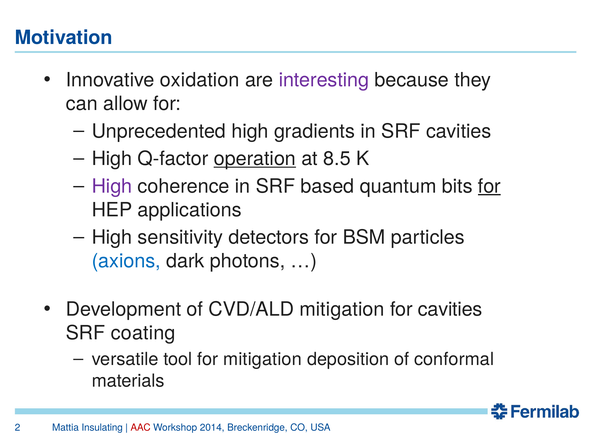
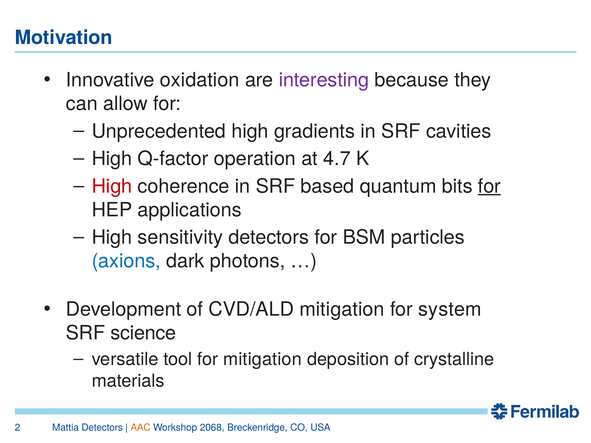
operation underline: present -> none (255, 159)
8.5: 8.5 -> 4.7 (337, 159)
High colour: purple -> red (112, 186)
for cavities: cavities -> system (450, 309)
coating: coating -> science (143, 333)
conformal: conformal -> crystalline (454, 359)
Mattia Insulating: Insulating -> Detectors (102, 428)
AAC colour: red -> orange (141, 428)
2014: 2014 -> 2068 (212, 428)
